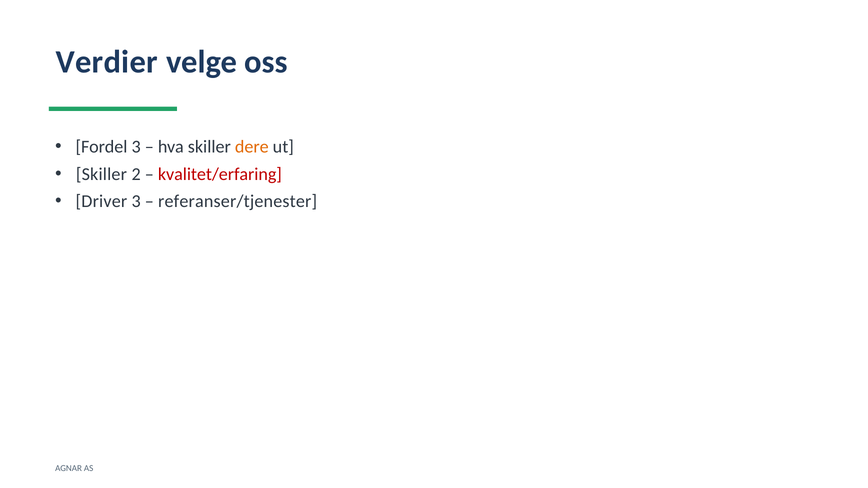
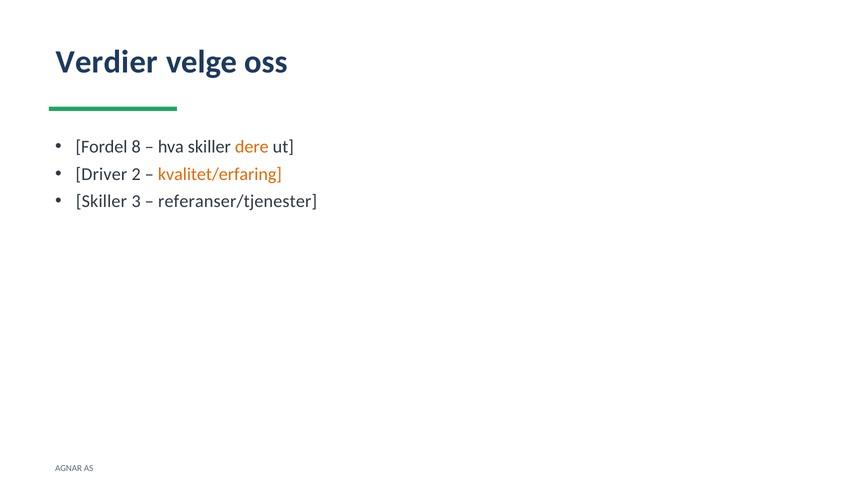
Fordel 3: 3 -> 8 (136, 147)
Skiller: Skiller -> Driver (101, 174)
kvalitet/erfaring colour: red -> orange (220, 174)
Driver: Driver -> Skiller (101, 201)
